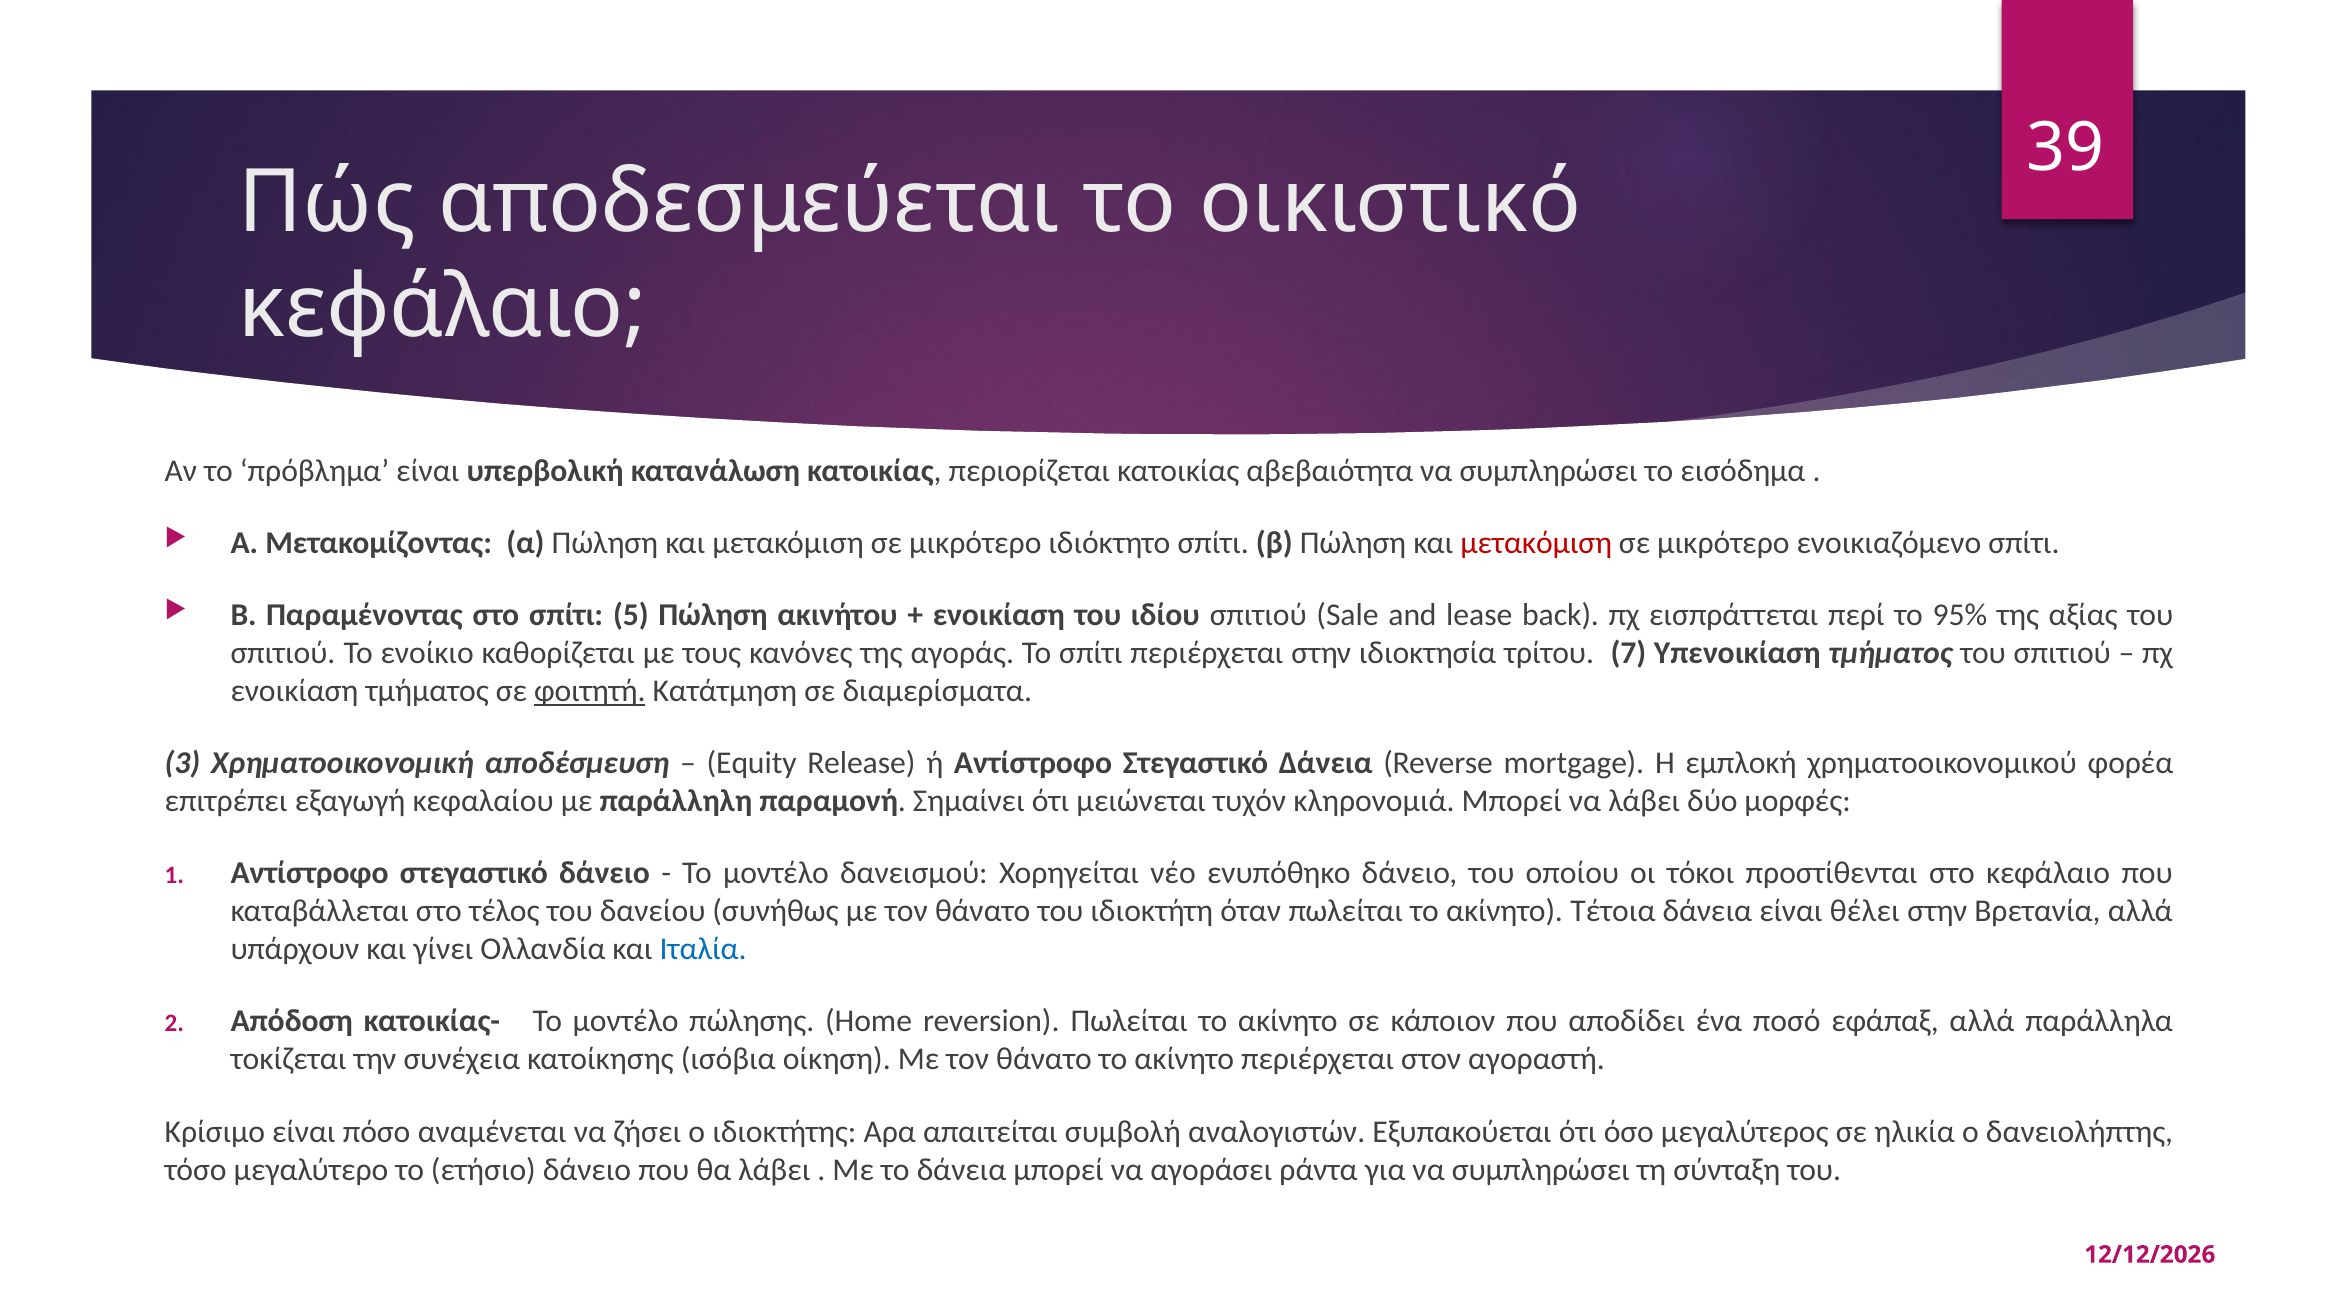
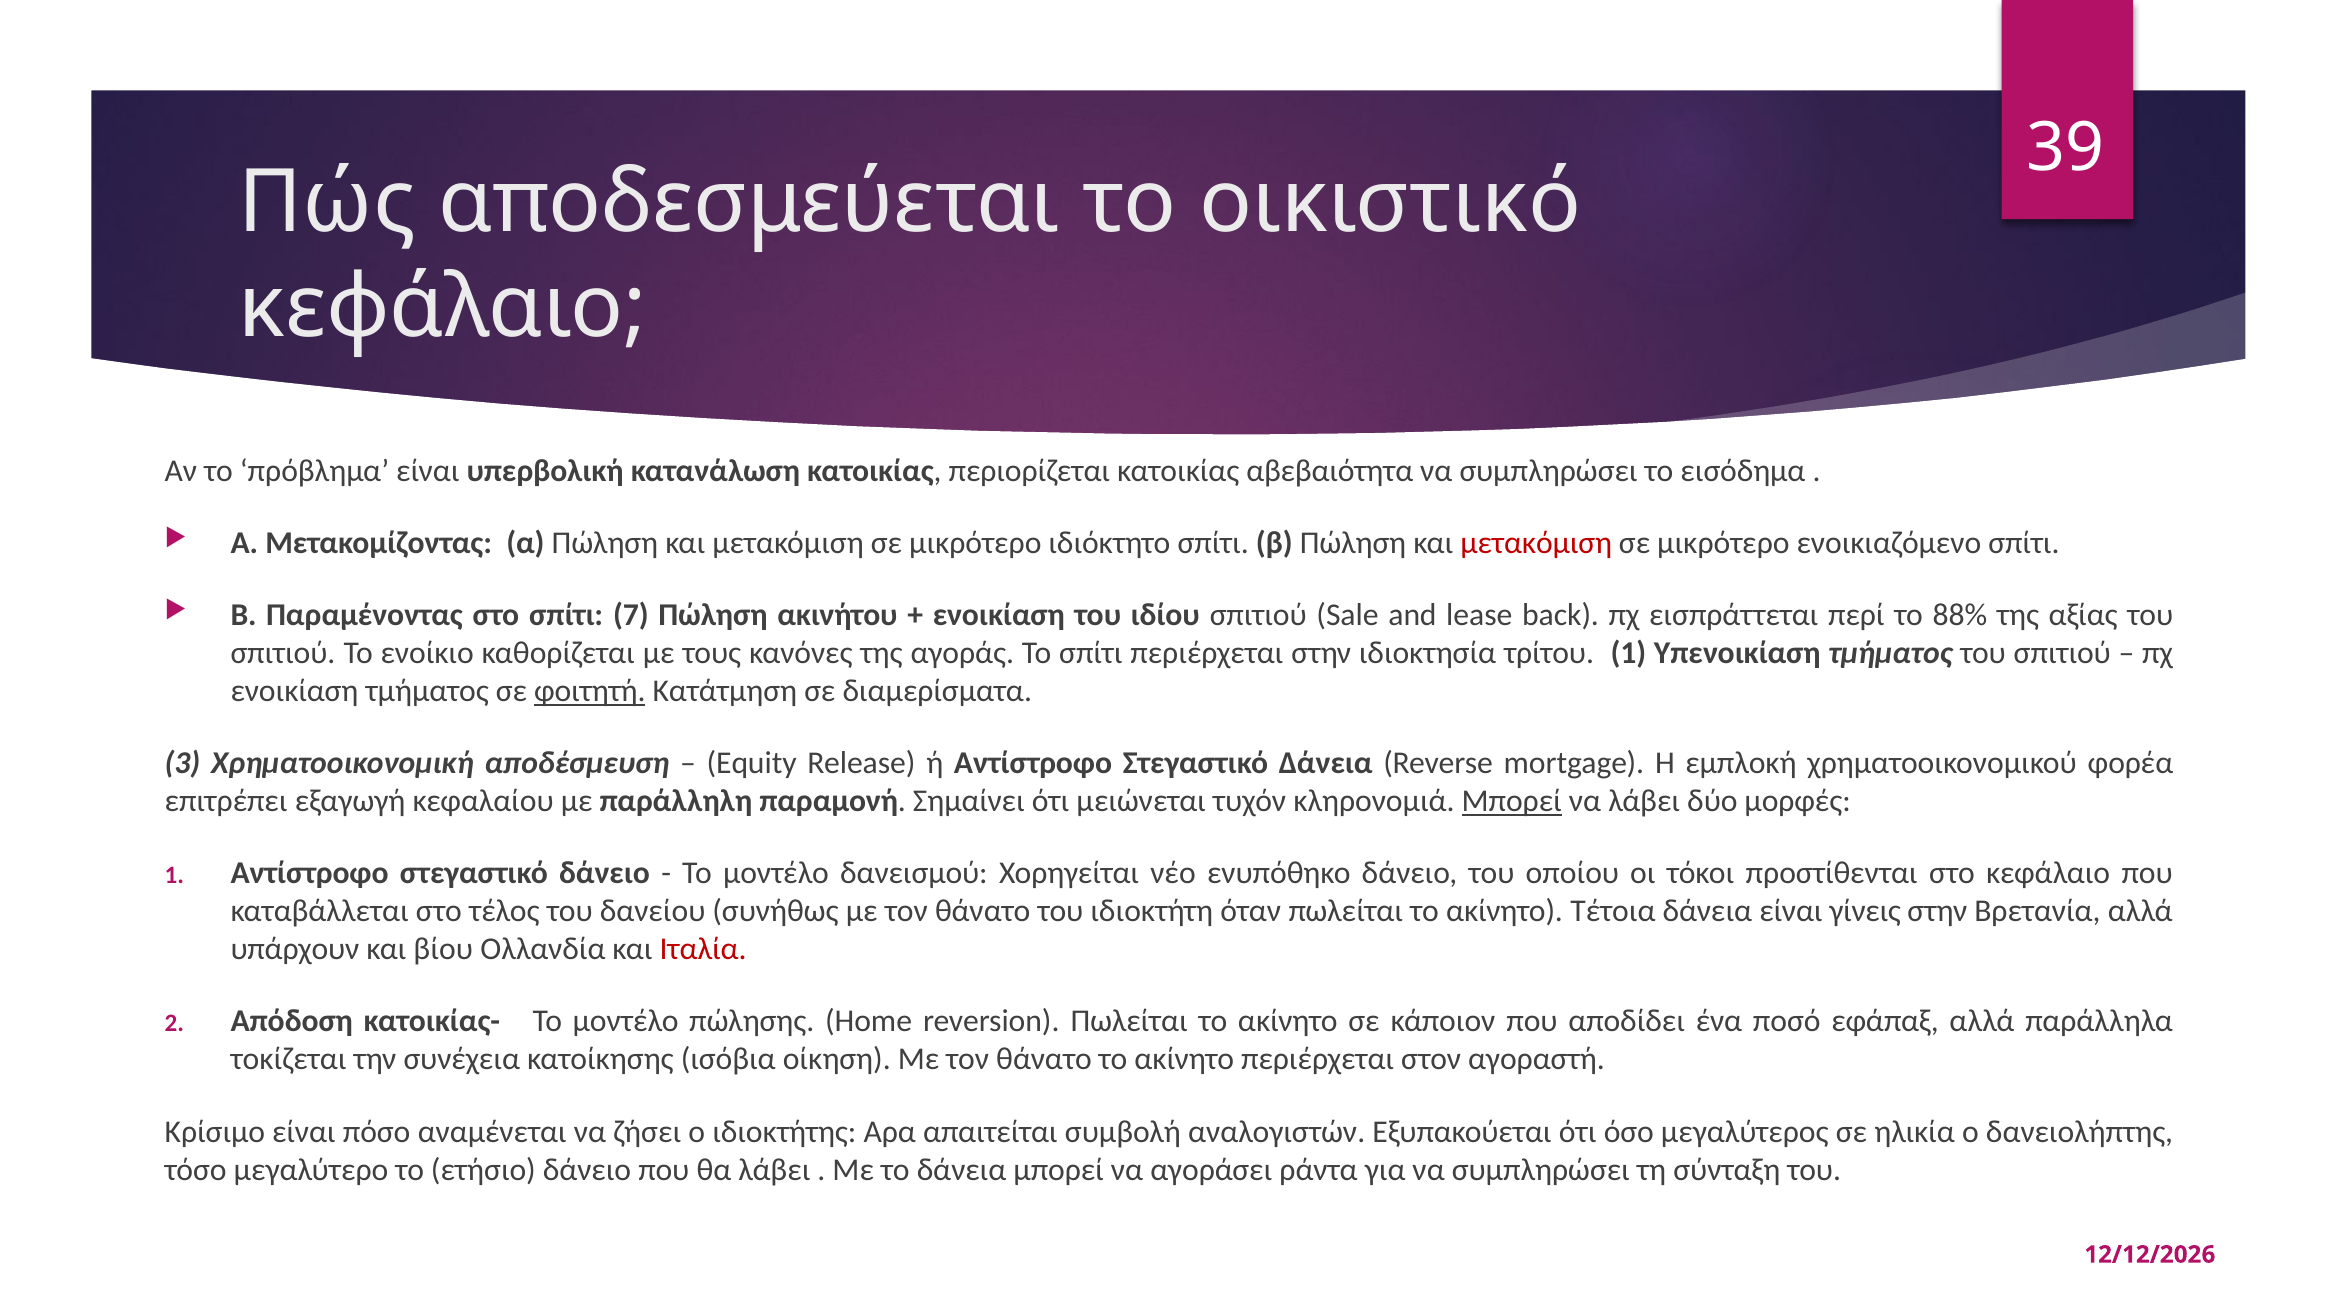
5: 5 -> 7 (631, 615)
95%: 95% -> 88% (1960, 615)
τρίτου 7: 7 -> 1 (1628, 653)
Μπορεί underline: none -> present (1512, 801)
θέλει: θέλει -> γίνεις (1865, 911)
γίνει: γίνει -> βίου (443, 949)
Ιταλία colour: blue -> red (703, 949)
